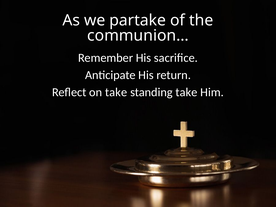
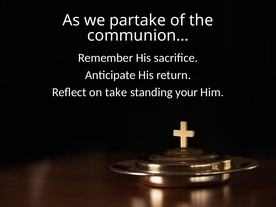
standing take: take -> your (187, 92)
